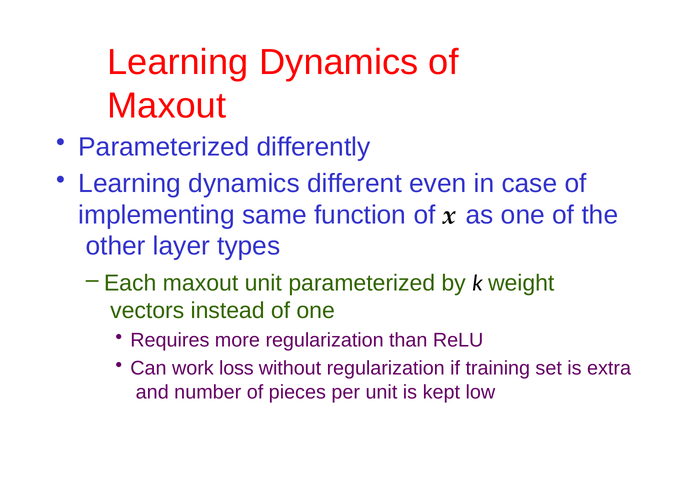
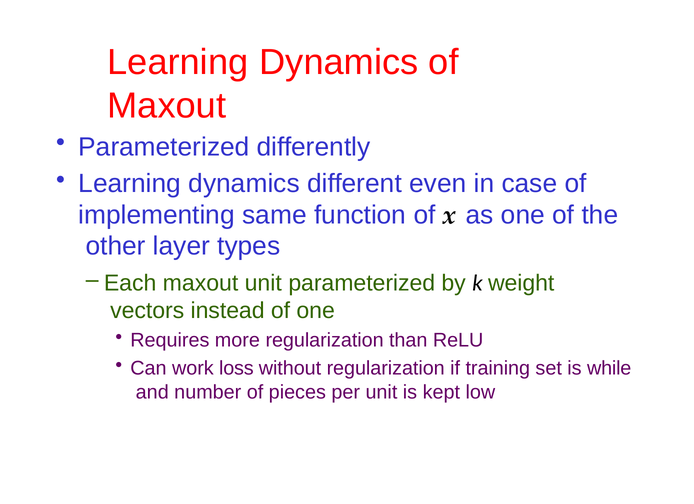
extra: extra -> while (609, 369)
